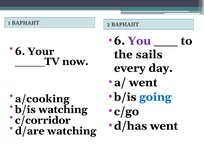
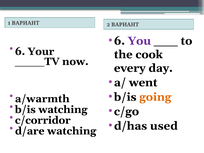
sails: sails -> cook (149, 54)
going colour: blue -> orange (155, 97)
a/cooking: a/cooking -> a/warmth (42, 99)
d/has went: went -> used (164, 126)
